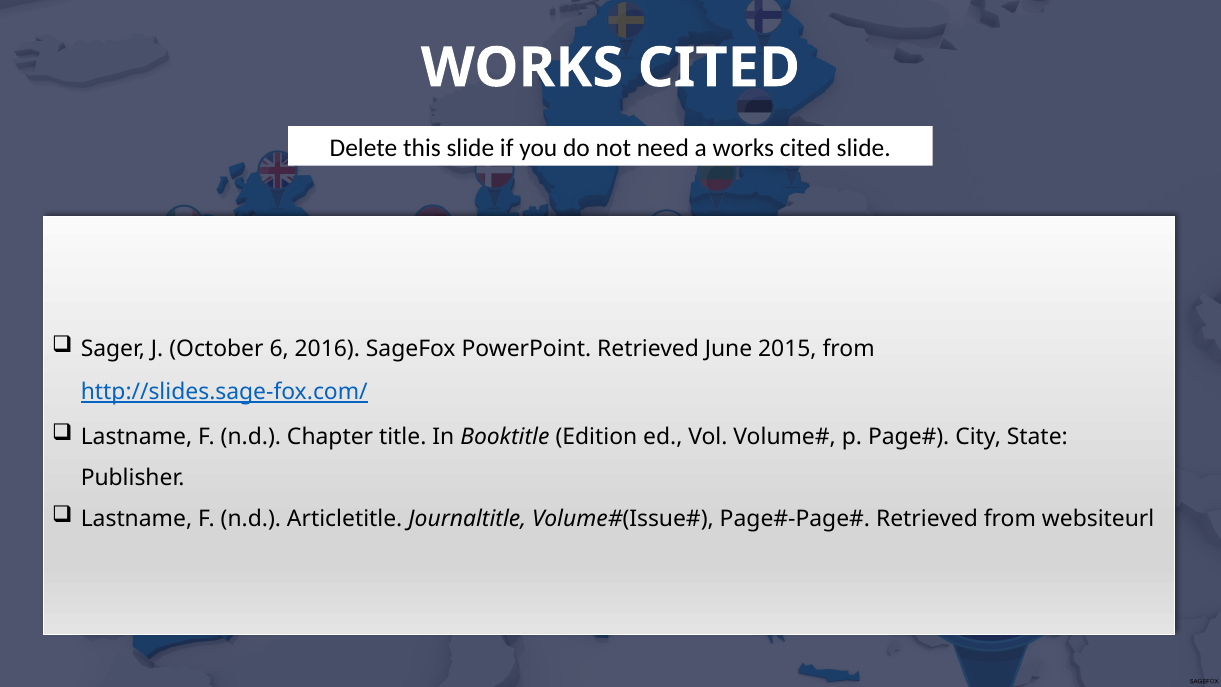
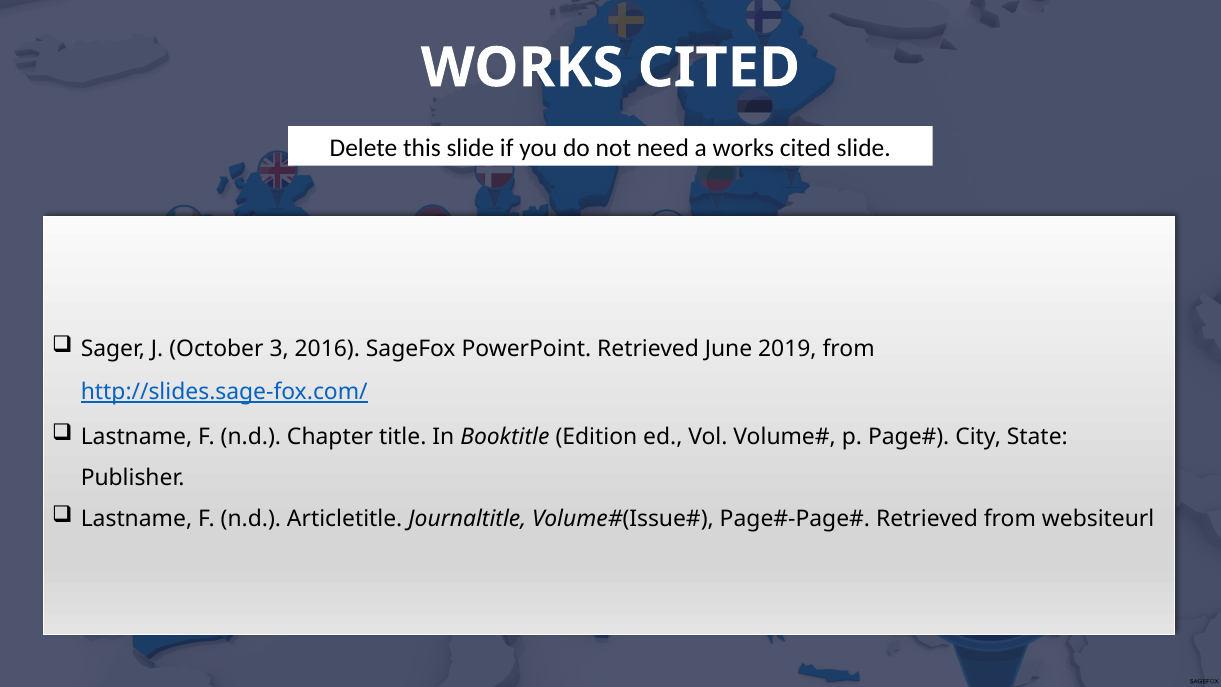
6: 6 -> 3 (279, 348)
2015: 2015 -> 2019 (787, 348)
